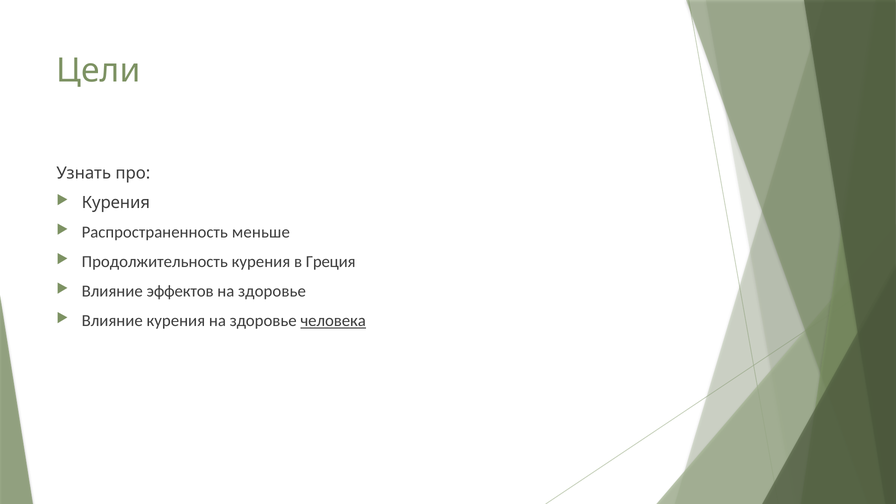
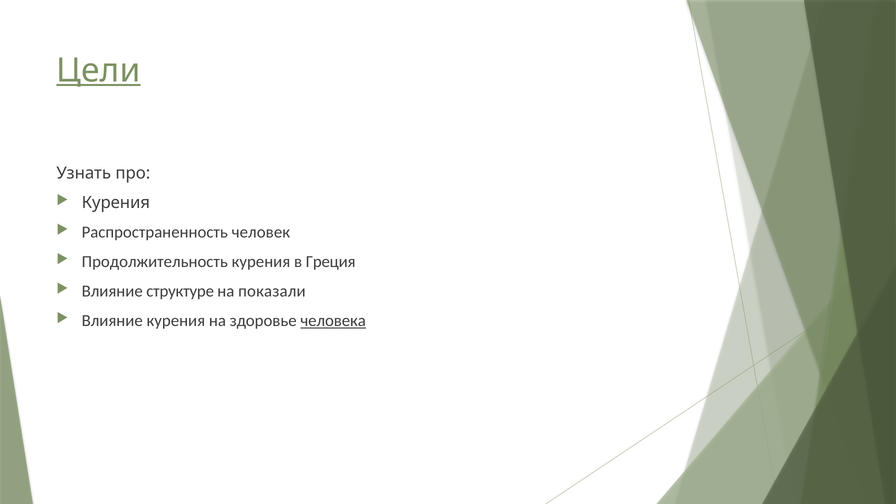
Цели underline: none -> present (98, 71)
меньше: меньше -> человек (261, 232)
эффектов: эффектов -> структуре (180, 291)
здоровье: здоровье -> показали (272, 291)
